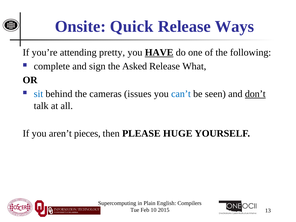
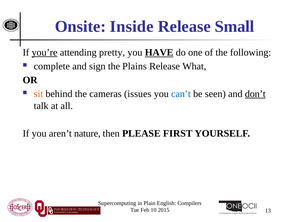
Quick: Quick -> Inside (132, 27)
Ways: Ways -> Small (235, 27)
you’re underline: none -> present (45, 52)
Asked: Asked -> Plains (135, 66)
sit colour: blue -> orange (38, 94)
pieces: pieces -> nature (87, 133)
HUGE: HUGE -> FIRST (178, 133)
